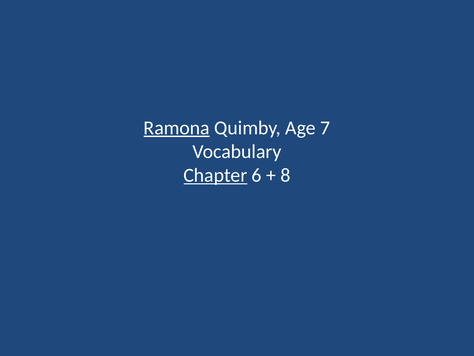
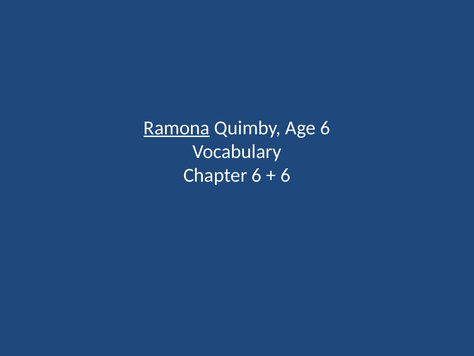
Age 7: 7 -> 6 (325, 128)
Chapter underline: present -> none (215, 175)
8: 8 -> 6 (285, 175)
